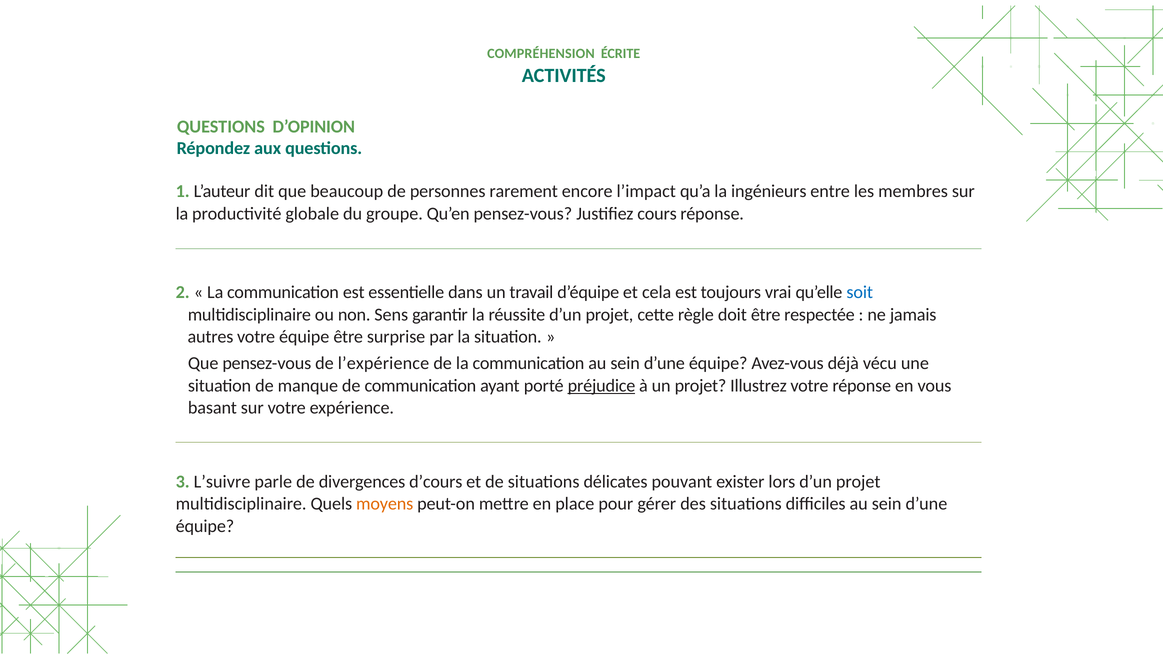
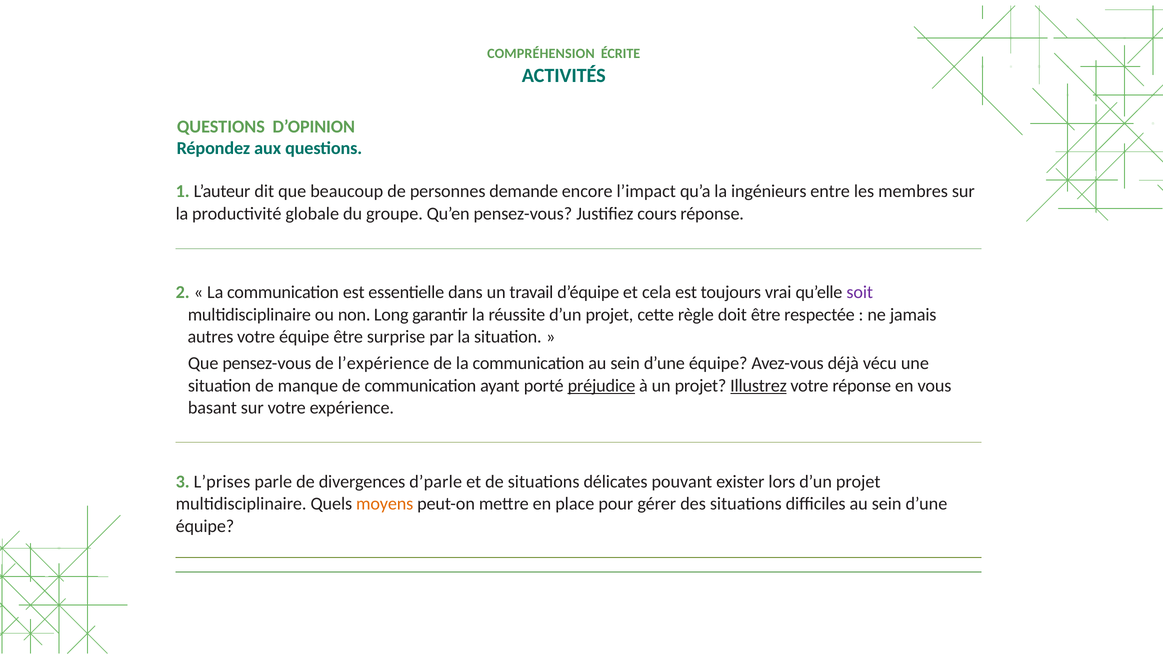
rarement: rarement -> demande (524, 191)
soit colour: blue -> purple (860, 292)
Sens: Sens -> Long (391, 315)
Illustrez underline: none -> present (759, 386)
L’suivre: L’suivre -> L’prises (222, 482)
d’cours: d’cours -> d’parle (436, 482)
